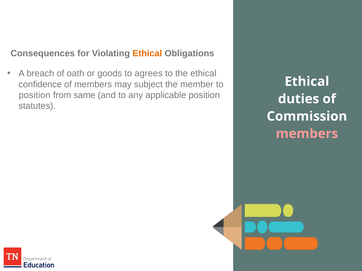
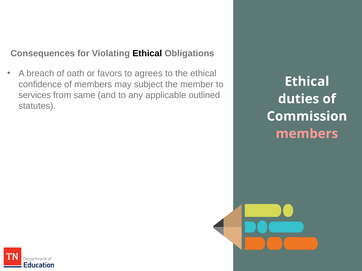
Ethical colour: orange -> black (147, 54)
goods: goods -> favors (110, 74)
position: position -> services (35, 95)
applicable position: position -> outlined (204, 95)
